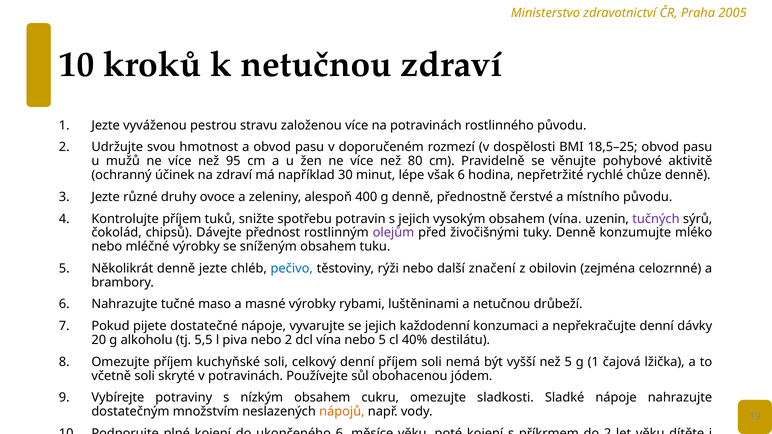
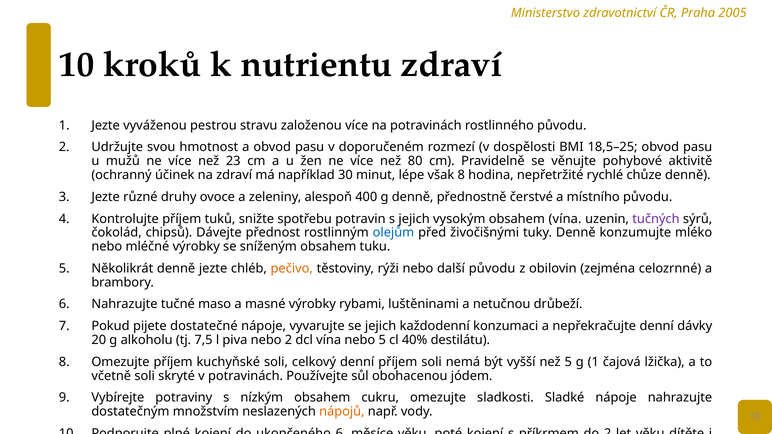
k netučnou: netučnou -> nutrientu (316, 65)
95: 95 -> 23 (233, 161)
však 6: 6 -> 8 (461, 175)
olejům colour: purple -> blue (393, 233)
pečivo colour: blue -> orange (292, 269)
další značení: značení -> původu (492, 269)
5,5: 5,5 -> 7,5 (203, 340)
